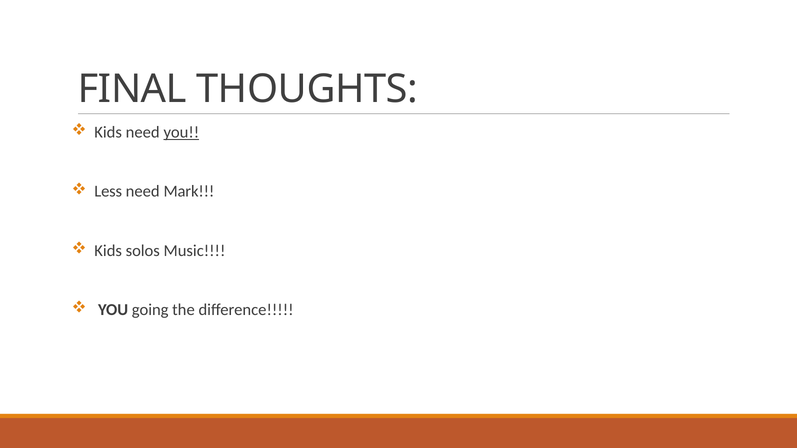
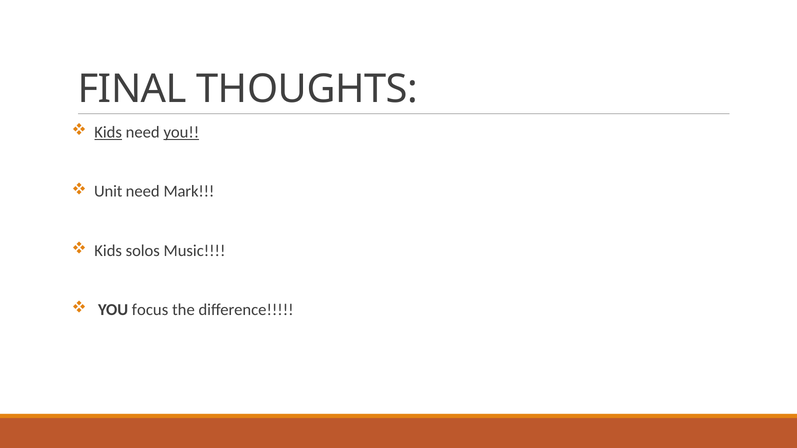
Kids underline: none -> present (108, 133)
Less: Less -> Unit (108, 192)
going: going -> focus (150, 310)
